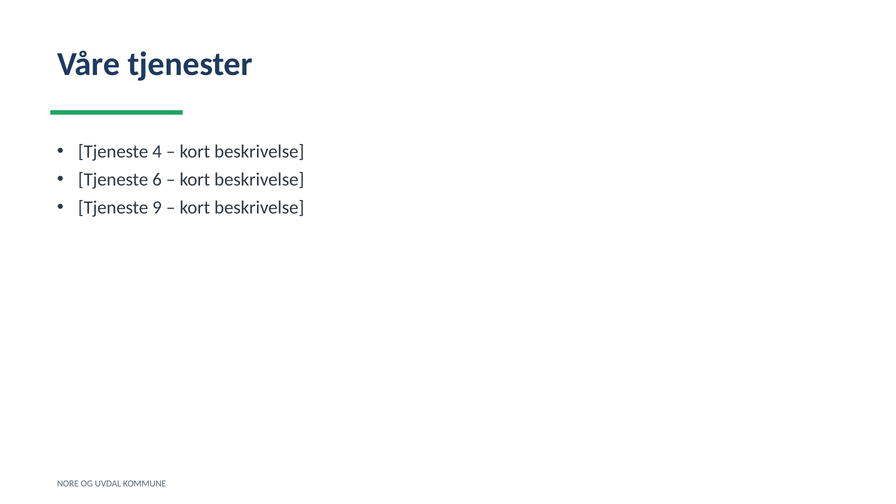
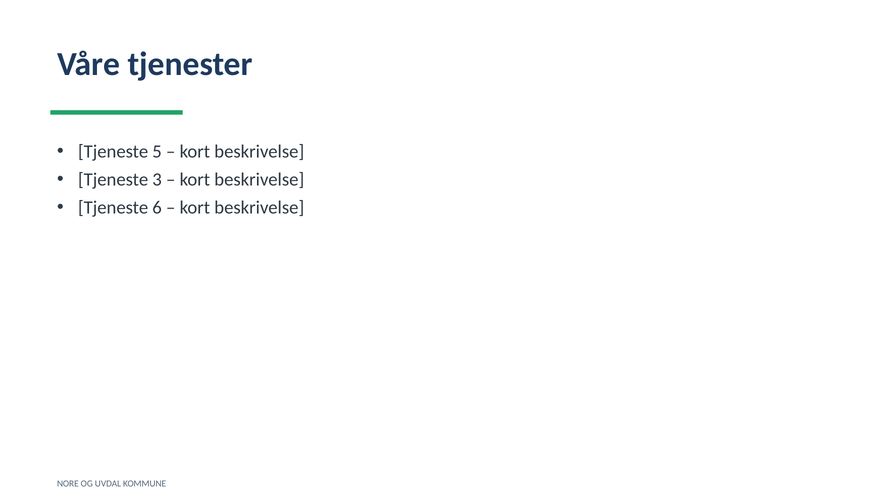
4: 4 -> 5 (157, 152)
6: 6 -> 3 (157, 180)
9: 9 -> 6 (157, 208)
